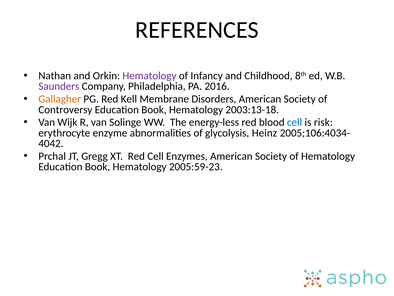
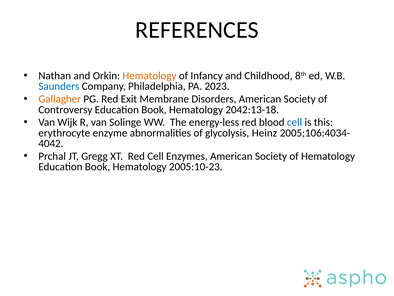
Hematology colour: purple -> orange (149, 76)
Saunders colour: purple -> blue (59, 86)
2016: 2016 -> 2023 (217, 86)
Kell: Kell -> Exit (129, 99)
2003:13-18: 2003:13-18 -> 2042:13-18 (252, 109)
risk: risk -> this (323, 122)
2005:59-23: 2005:59-23 -> 2005:10-23 (196, 166)
